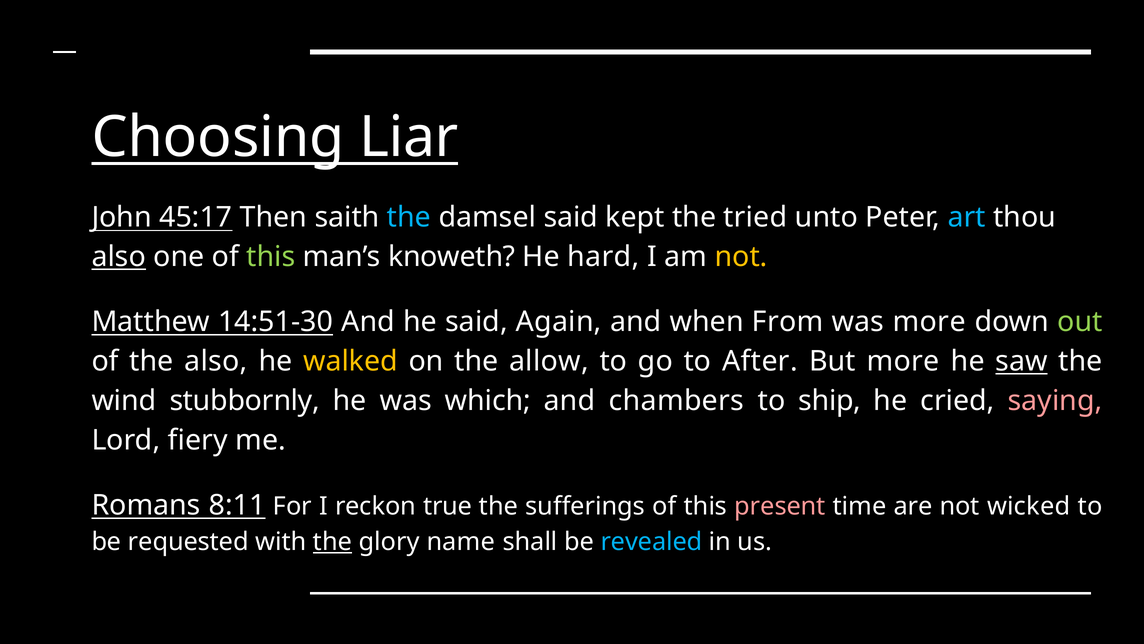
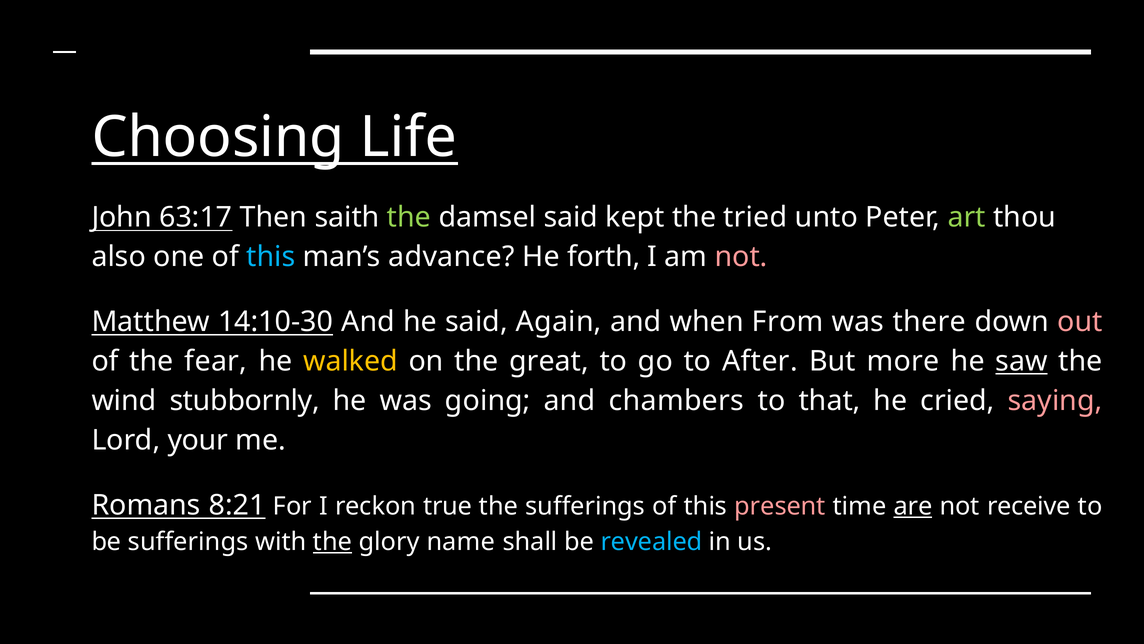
Liar: Liar -> Life (408, 137)
45:17: 45:17 -> 63:17 (196, 217)
the colour: light blue -> light green (409, 217)
art colour: light blue -> light green (967, 217)
also underline: present -> none (119, 257)
this colour: light green -> light blue (271, 257)
knoweth: knoweth -> advance (451, 257)
hard: hard -> forth (604, 257)
not colour: yellow -> pink (741, 257)
14:51-30: 14:51-30 -> 14:10-30 (276, 322)
was more: more -> there (929, 322)
out colour: light green -> pink (1080, 322)
the also: also -> fear (216, 361)
allow: allow -> great (549, 361)
which: which -> going (488, 401)
ship: ship -> that (830, 401)
fiery: fiery -> your (198, 440)
8:11: 8:11 -> 8:21 (237, 505)
are underline: none -> present (913, 506)
wicked: wicked -> receive (1029, 506)
be requested: requested -> sufferings (188, 542)
